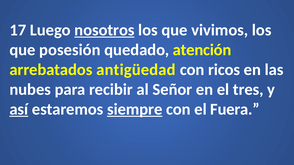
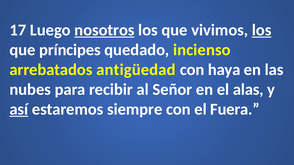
los underline: none -> present (262, 30)
posesión: posesión -> príncipes (70, 50)
atención: atención -> incienso (202, 50)
ricos: ricos -> haya (224, 70)
tres: tres -> alas (248, 90)
siempre underline: present -> none (135, 109)
